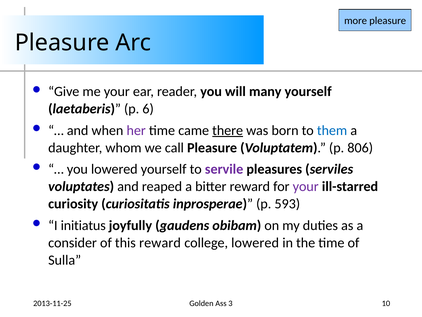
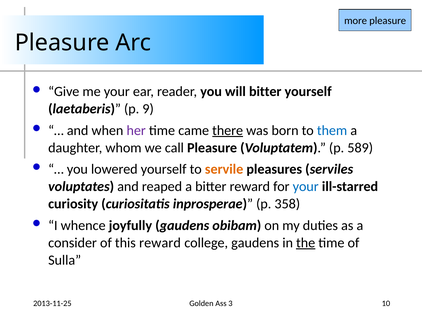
will many: many -> bitter (265, 92)
6: 6 -> 9 (148, 109)
806: 806 -> 589 (360, 148)
servile colour: purple -> orange (224, 169)
your colour: purple -> blue (306, 186)
593: 593 -> 358 (287, 204)
initiatus: initiatus -> whence (83, 225)
college lowered: lowered -> gaudens (255, 242)
the underline: none -> present (306, 242)
